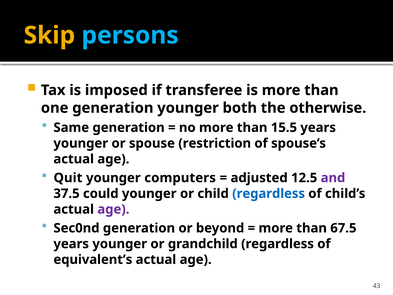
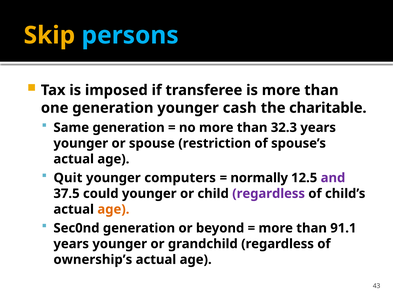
both: both -> cash (240, 108)
otherwise: otherwise -> charitable (328, 108)
15.5: 15.5 -> 32.3 (284, 127)
adjusted: adjusted -> normally (259, 178)
regardless colour: blue -> purple (269, 193)
age colour: purple -> orange (113, 209)
67.5: 67.5 -> 91.1 (343, 228)
equivalent’s: equivalent’s -> ownership’s (93, 259)
